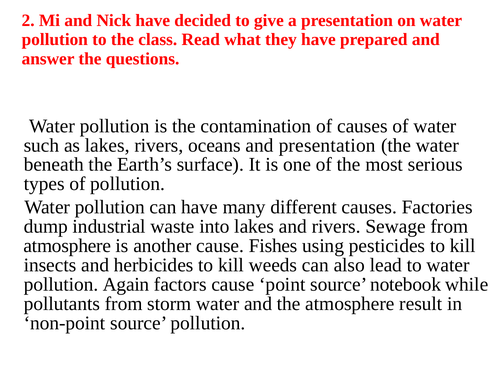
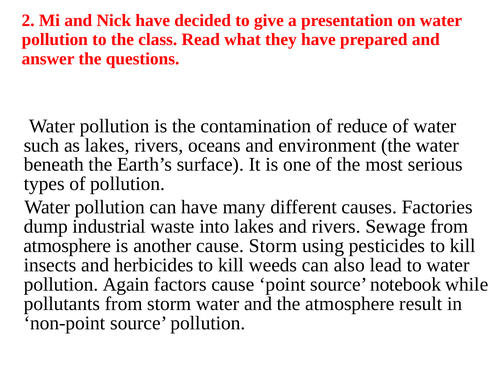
of causes: causes -> reduce (362, 126)
and presentation: presentation -> environment (327, 145)
cause Fishes: Fishes -> Storm (273, 246)
